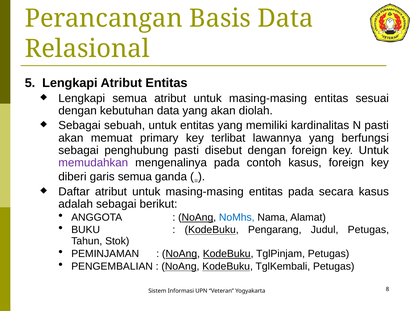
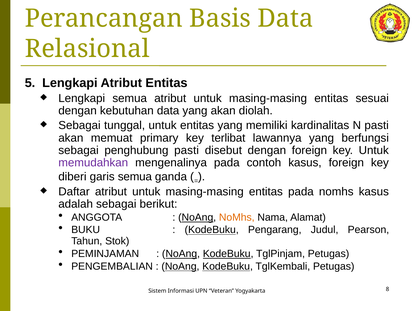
sebuah: sebuah -> tunggal (125, 125)
pada secara: secara -> nomhs (336, 191)
NoMhs colour: blue -> orange (237, 217)
Judul Petugas: Petugas -> Pearson (368, 230)
